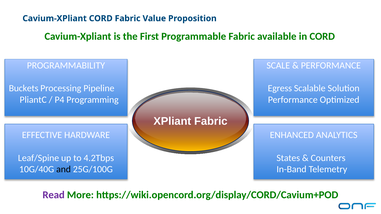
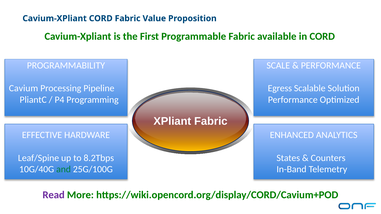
Buckets: Buckets -> Cavium (24, 88)
4.2Tbps: 4.2Tbps -> 8.2Tbps (99, 158)
and colour: black -> green (64, 170)
